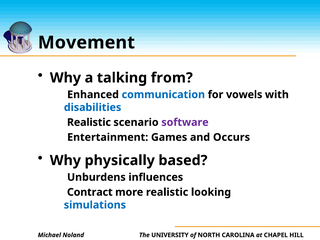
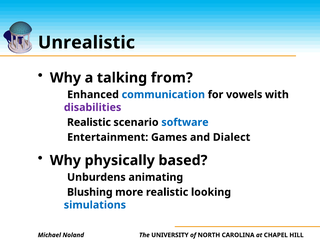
Movement: Movement -> Unrealistic (86, 43)
disabilities colour: blue -> purple (93, 107)
software colour: purple -> blue (185, 122)
Occurs: Occurs -> Dialect (232, 137)
influences: influences -> animating (156, 177)
Contract: Contract -> Blushing (90, 192)
